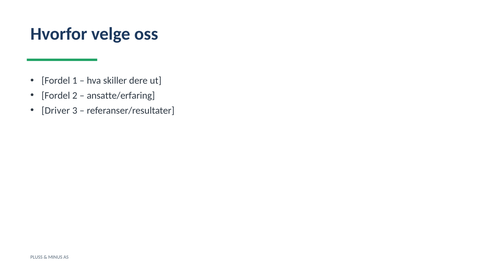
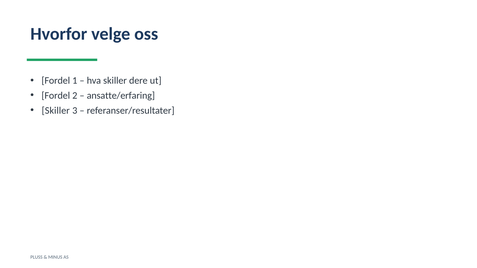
Driver: Driver -> Skiller (56, 111)
